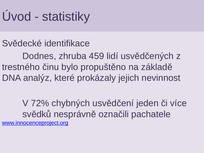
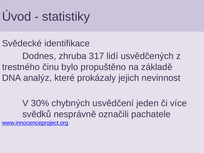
459: 459 -> 317 (97, 56)
72%: 72% -> 30% (40, 103)
